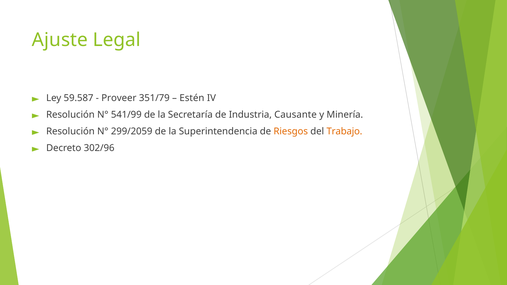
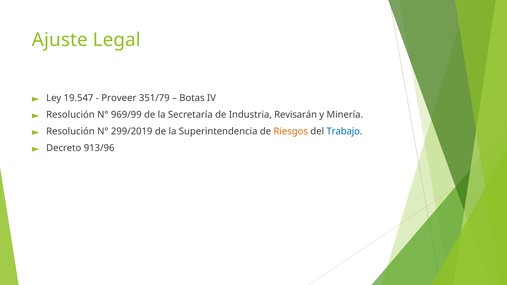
59.587: 59.587 -> 19.547 (79, 98)
Estén: Estén -> Botas (192, 98)
541/99: 541/99 -> 969/99 (126, 115)
Causante: Causante -> Revisarán (296, 115)
299/2059: 299/2059 -> 299/2019 (132, 132)
Trabajo colour: orange -> blue (344, 132)
302/96: 302/96 -> 913/96 (99, 148)
